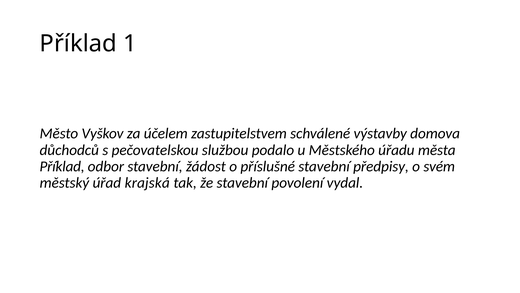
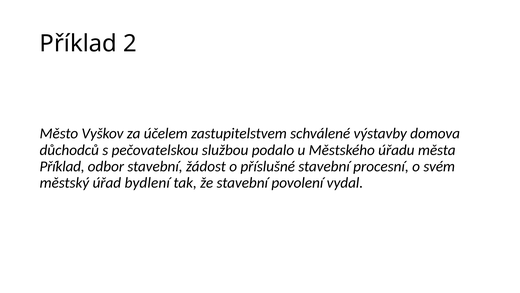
1: 1 -> 2 (130, 44)
předpisy: předpisy -> procesní (381, 166)
krajská: krajská -> bydlení (147, 182)
